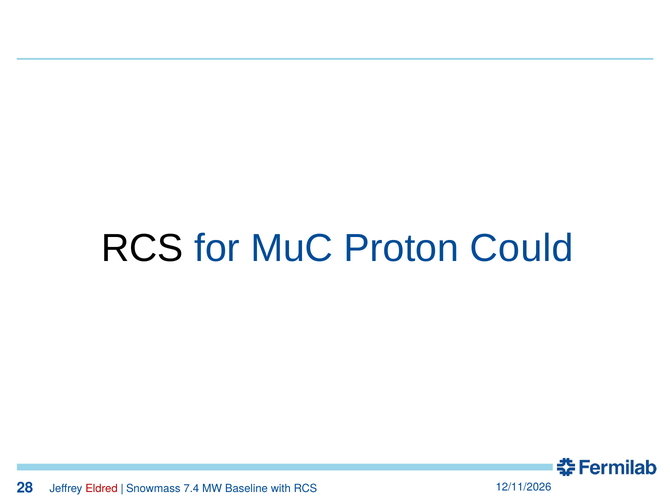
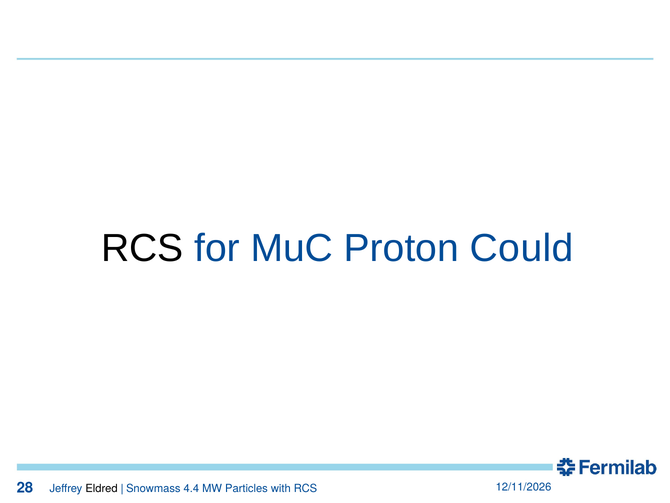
Eldred colour: red -> black (102, 488)
7.4: 7.4 -> 4.4 (191, 488)
Baseline: Baseline -> Particles (246, 488)
